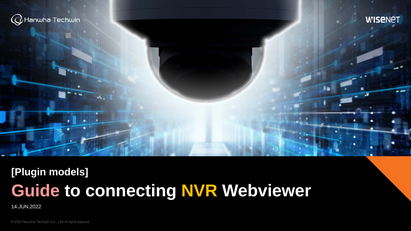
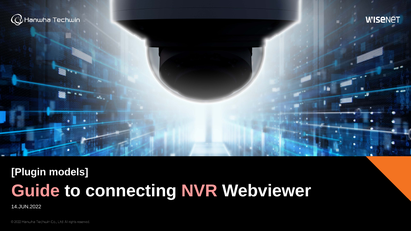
NVR colour: yellow -> pink (199, 191)
